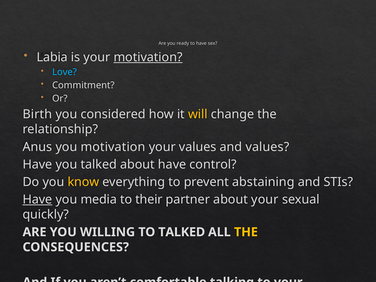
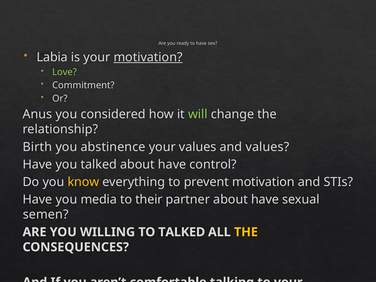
Love colour: light blue -> light green (64, 72)
Birth: Birth -> Anus (37, 114)
will colour: yellow -> light green (198, 114)
Anus: Anus -> Birth (37, 147)
you motivation: motivation -> abstinence (113, 147)
prevent abstaining: abstaining -> motivation (263, 182)
Have underline: present -> none (37, 200)
partner about your: your -> have (265, 200)
quickly: quickly -> semen (46, 215)
